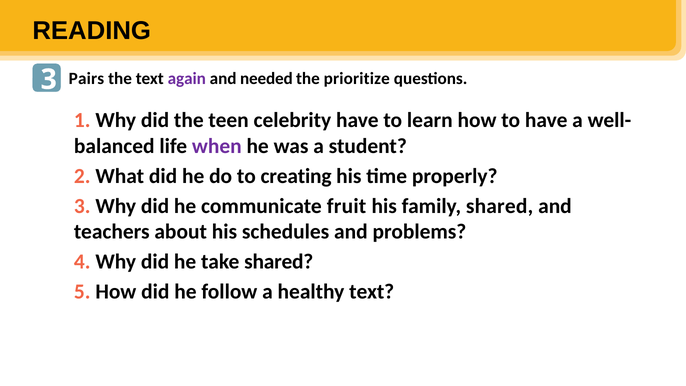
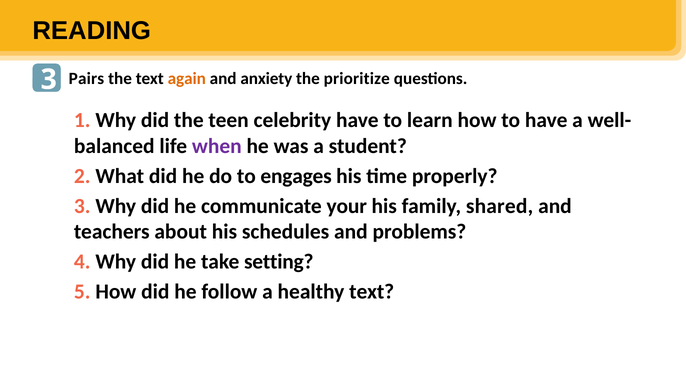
again colour: purple -> orange (187, 79)
needed: needed -> anxiety (266, 79)
creating: creating -> engages (296, 176)
fruit: fruit -> your (347, 206)
take shared: shared -> setting (279, 262)
